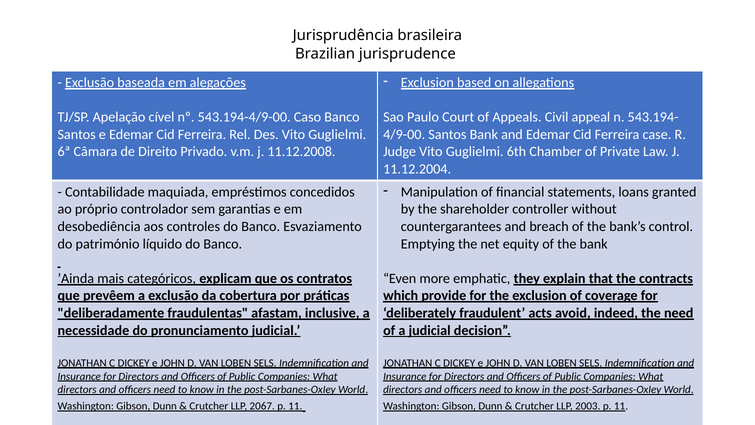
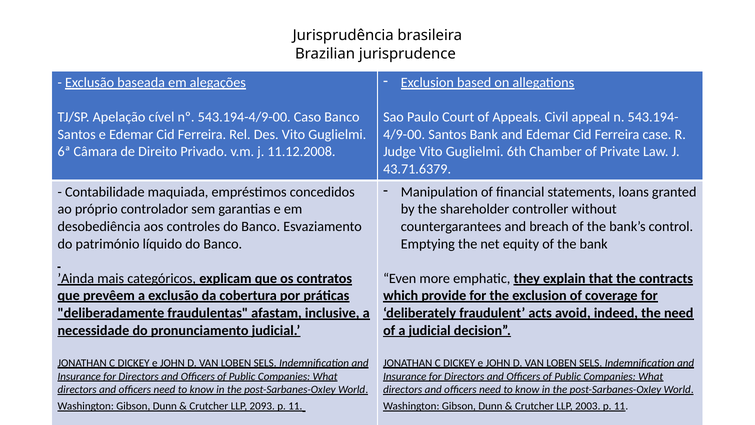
11.12.2004: 11.12.2004 -> 43.71.6379 (417, 169)
2067: 2067 -> 2093 (262, 406)
